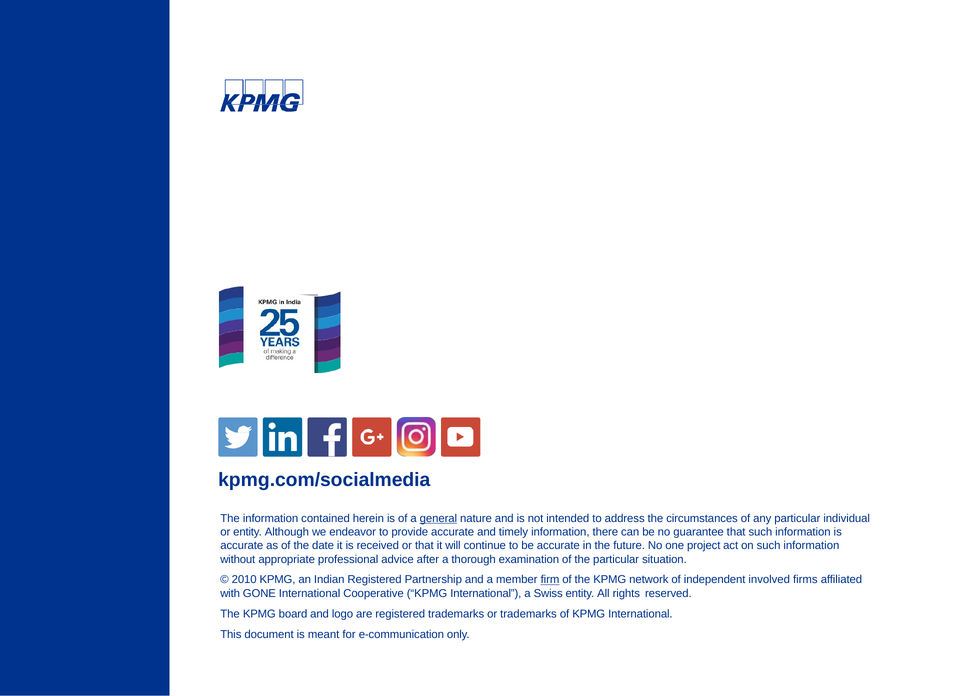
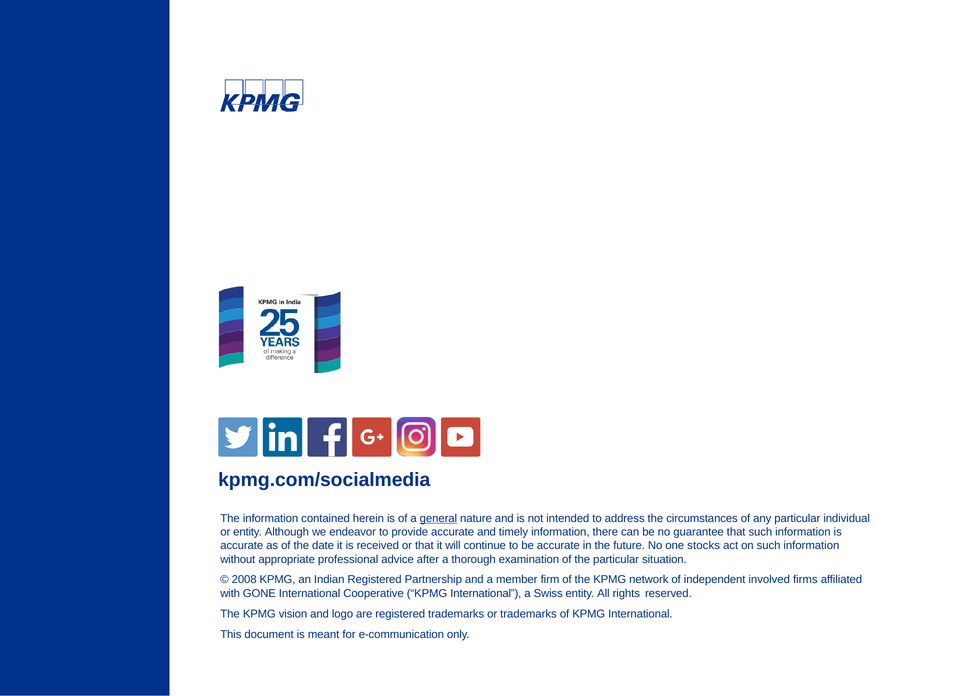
project: project -> stocks (704, 546)
2010: 2010 -> 2008 (244, 580)
firm underline: present -> none (550, 580)
board: board -> vision (293, 614)
